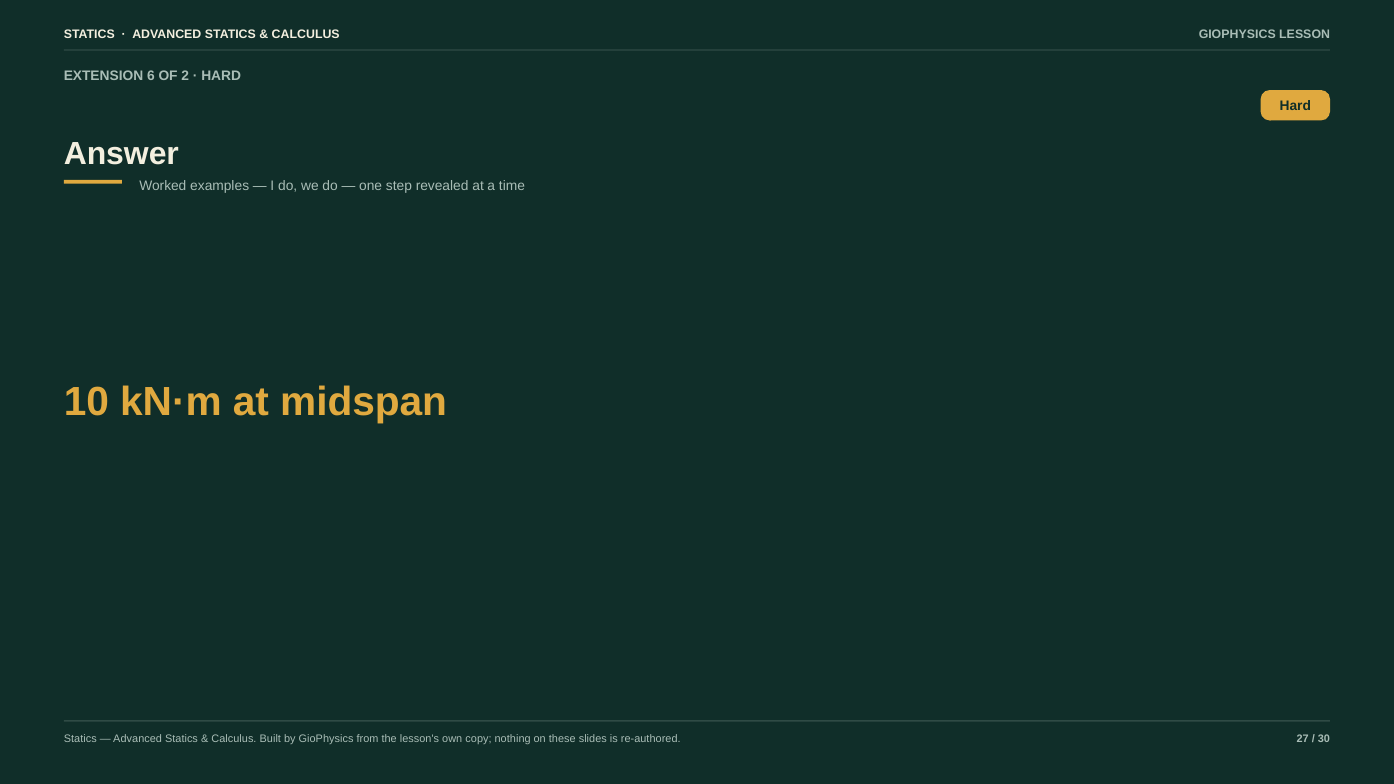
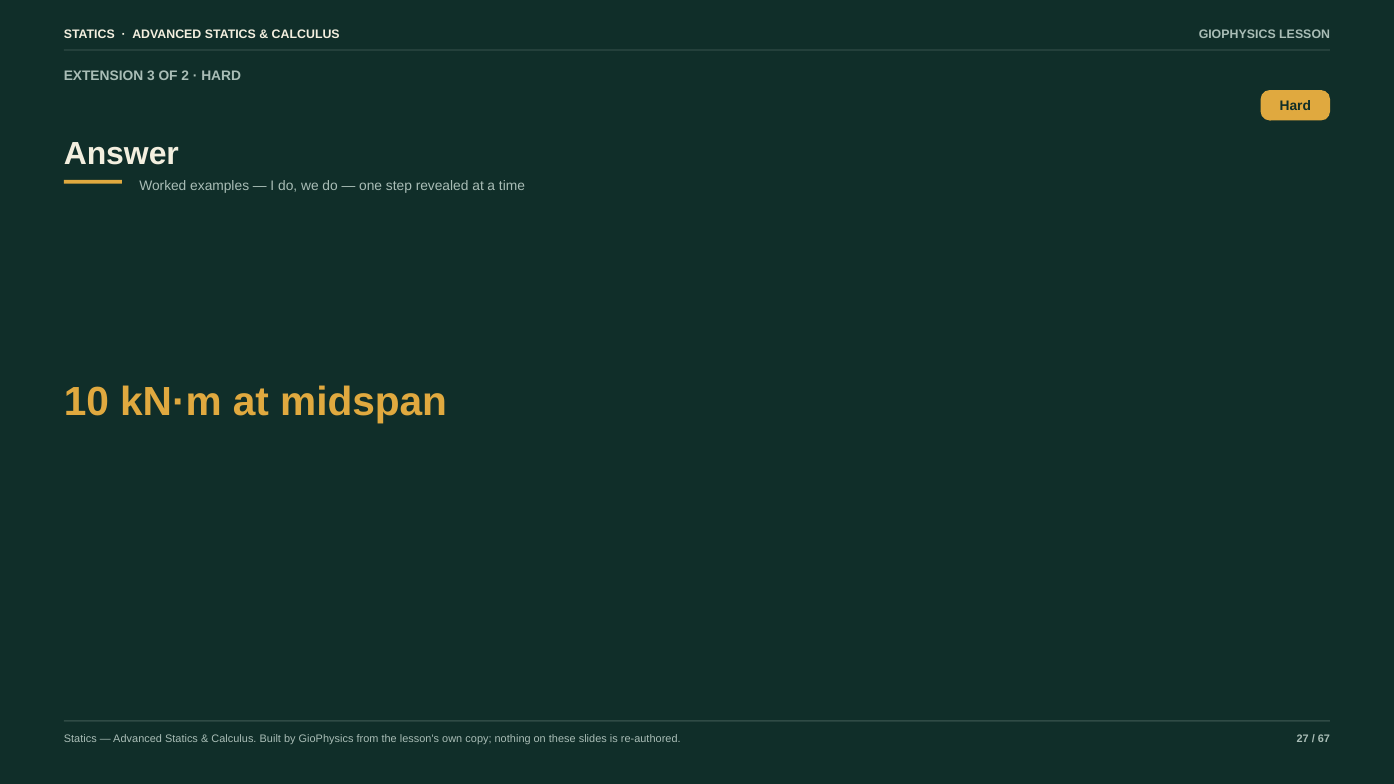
6: 6 -> 3 (151, 76)
30: 30 -> 67 (1324, 739)
